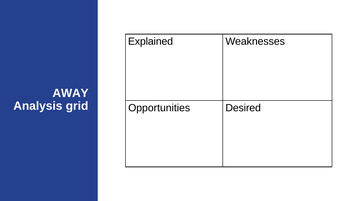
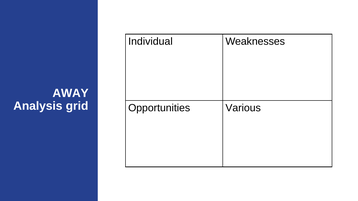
Explained: Explained -> Individual (150, 42)
Desired: Desired -> Various (243, 108)
